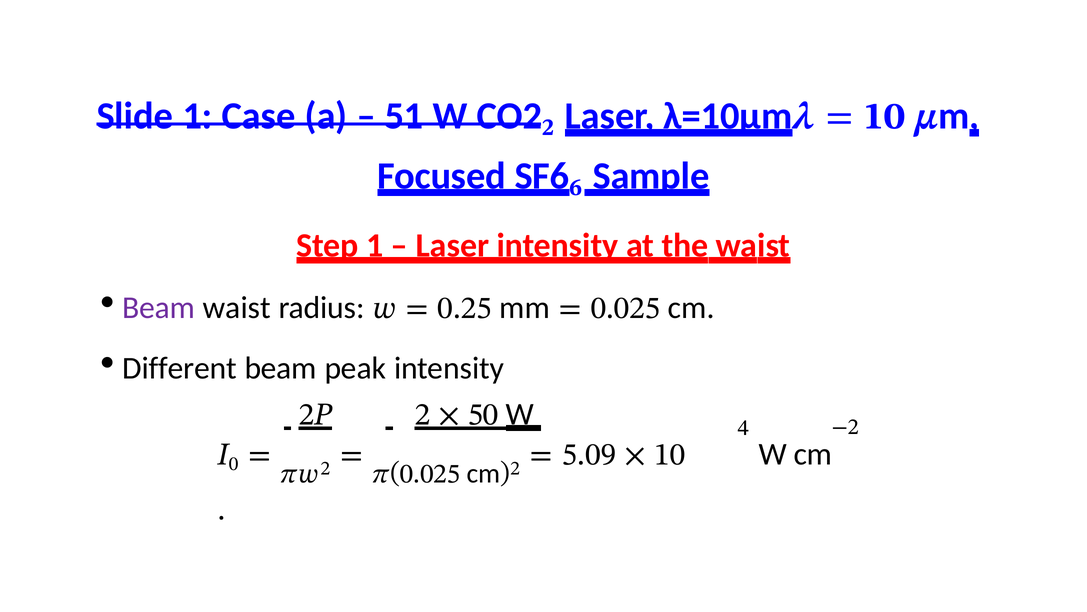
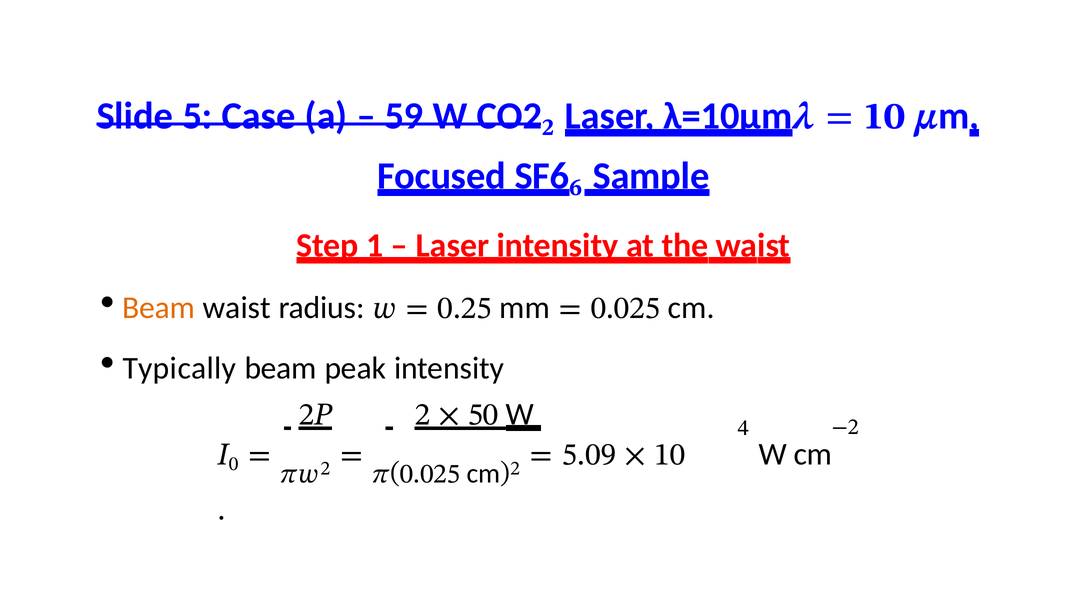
Slide 1: 1 -> 5 (198, 116)
51: 51 -> 59 (404, 116)
Beam colour: purple -> orange (159, 308)
Different: Different -> Typically (179, 368)
